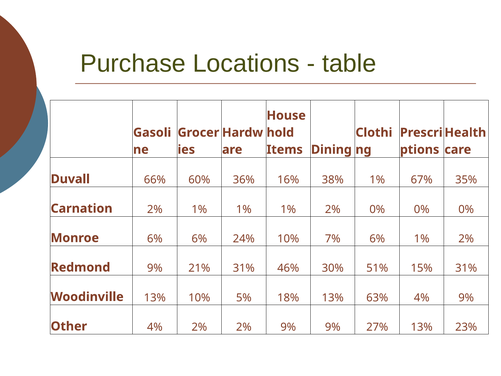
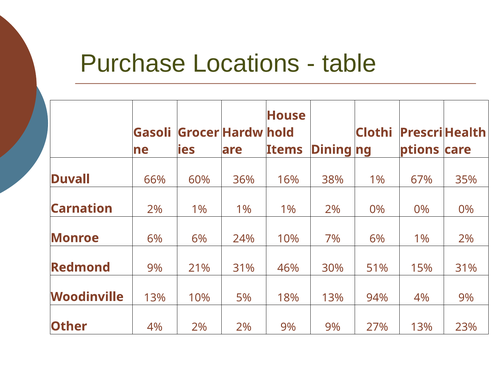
63%: 63% -> 94% (377, 298)
